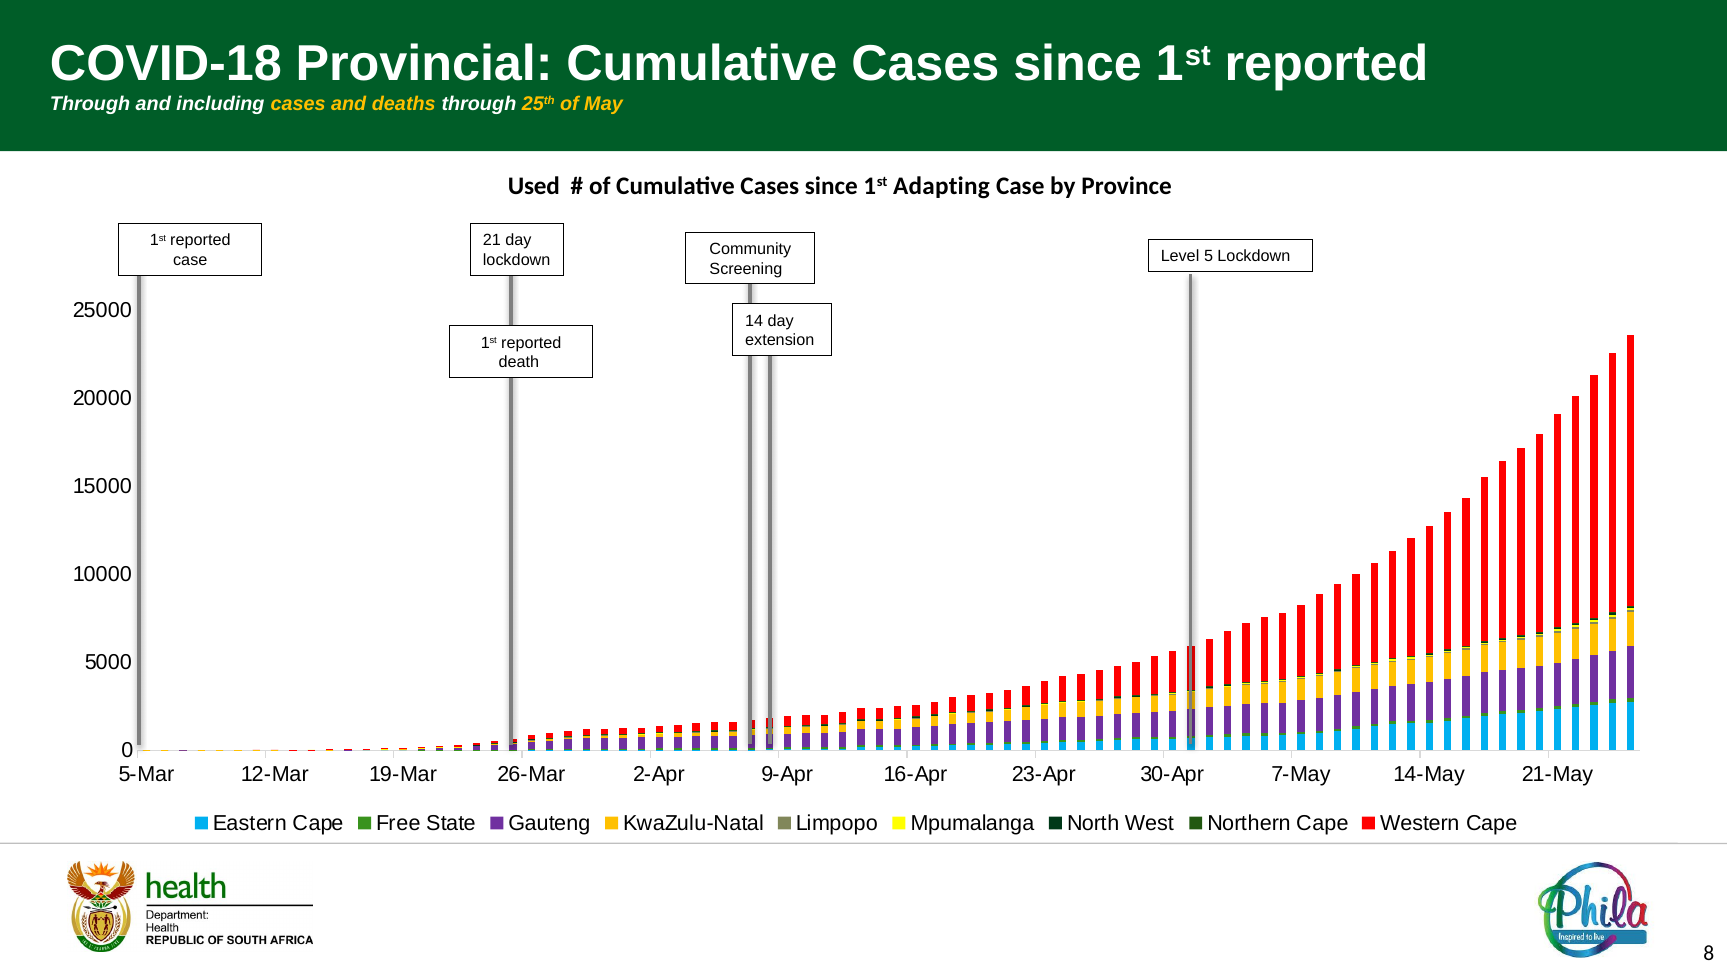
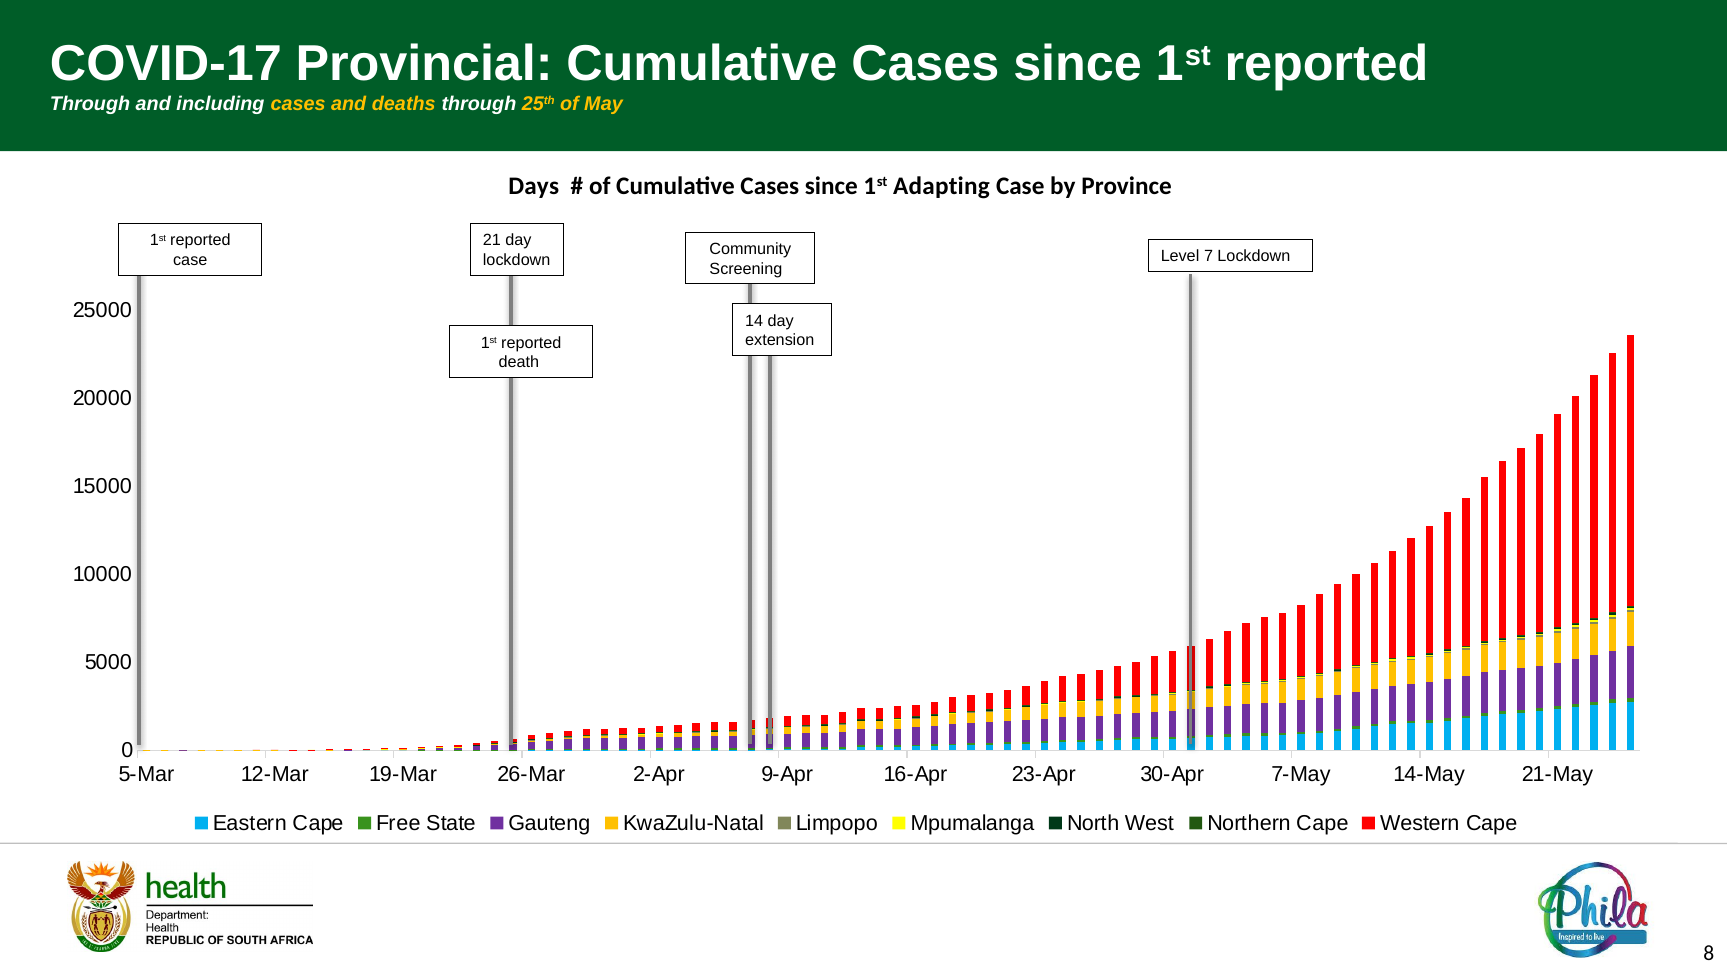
COVID-18: COVID-18 -> COVID-17 (166, 64)
Used: Used -> Days (534, 186)
5: 5 -> 7 (1209, 256)
